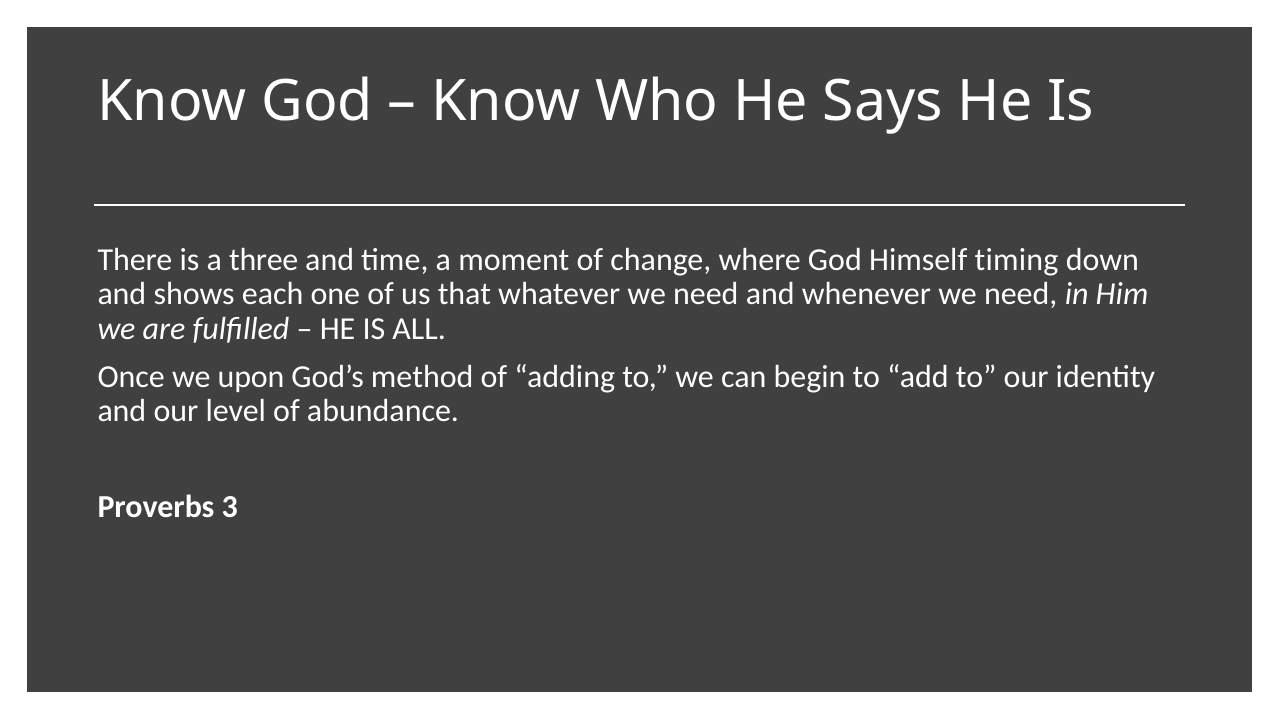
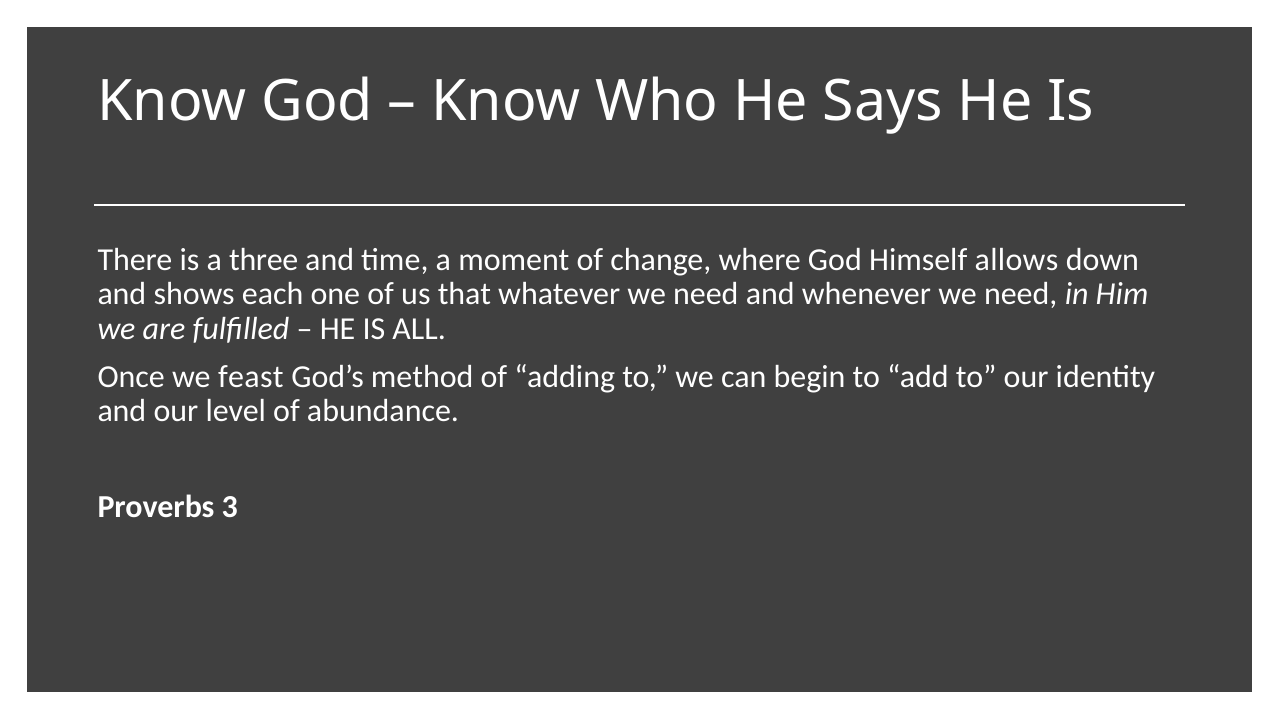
timing: timing -> allows (1016, 260)
upon: upon -> feast (251, 377)
